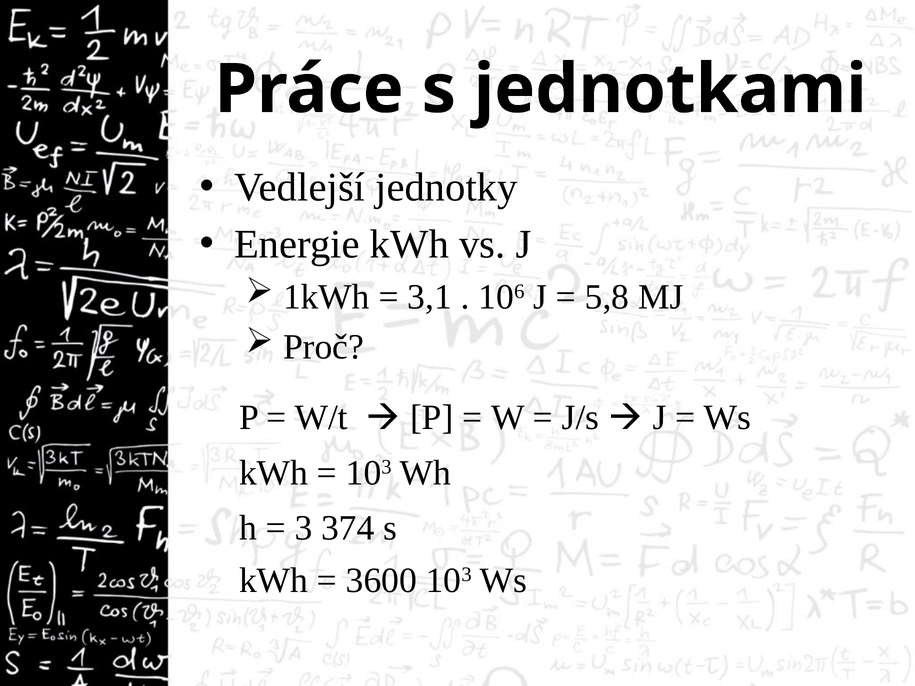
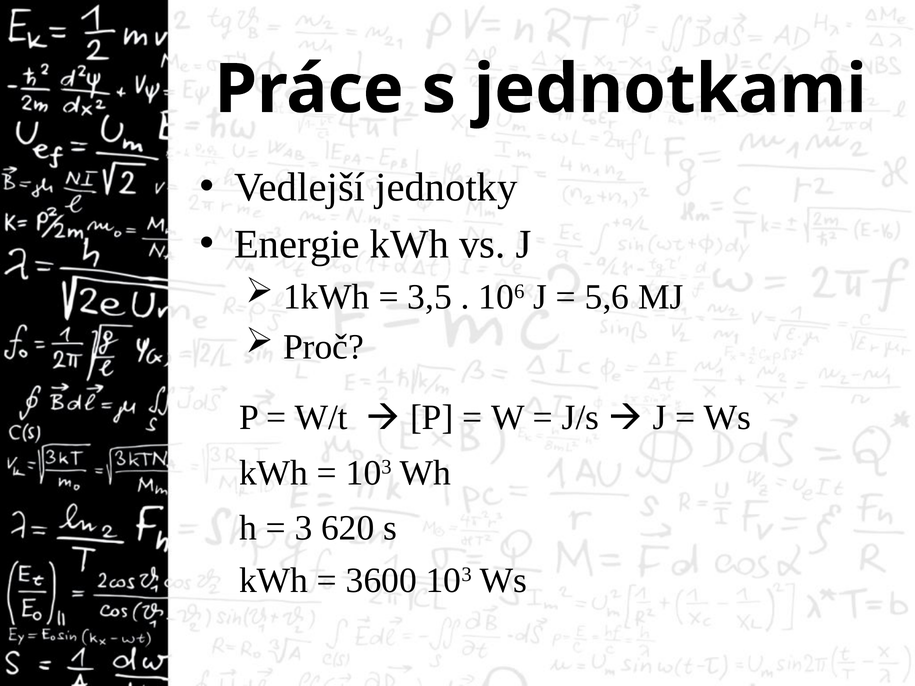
3,1: 3,1 -> 3,5 (430, 297)
5,8: 5,8 -> 5,6 (607, 297)
374: 374 -> 620 (348, 528)
